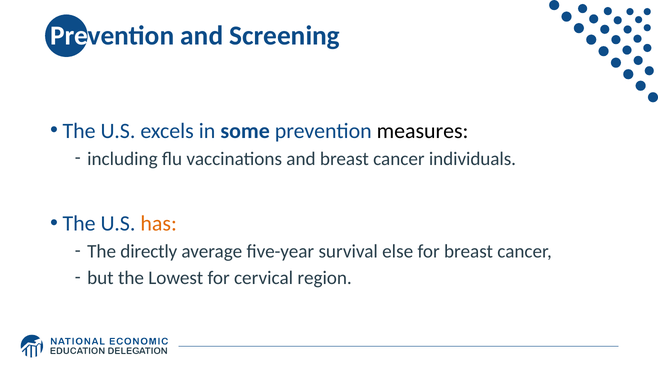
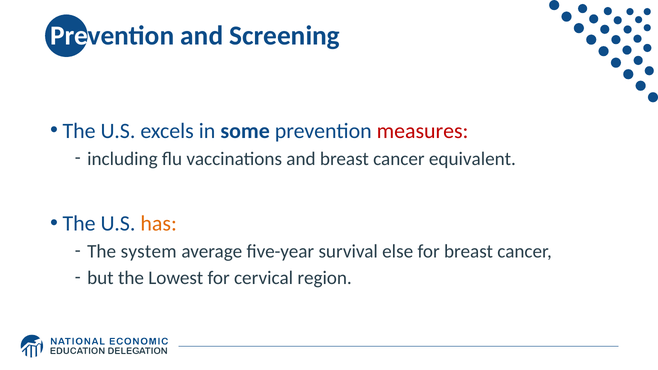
measures colour: black -> red (423, 131)
individuals: individuals -> equivalent (472, 159)
directly: directly -> system (149, 252)
